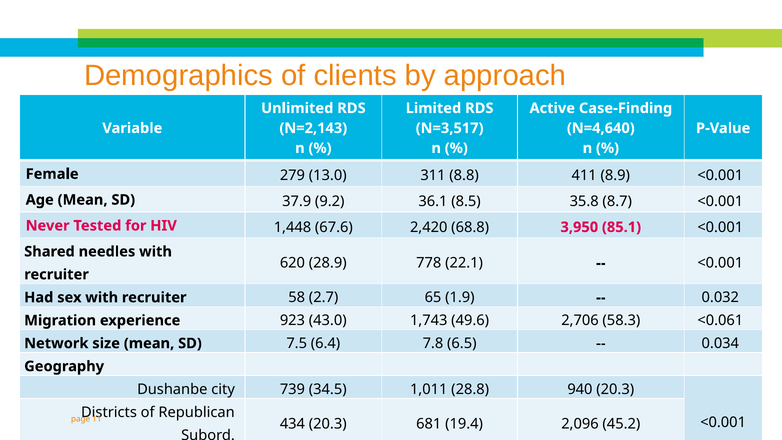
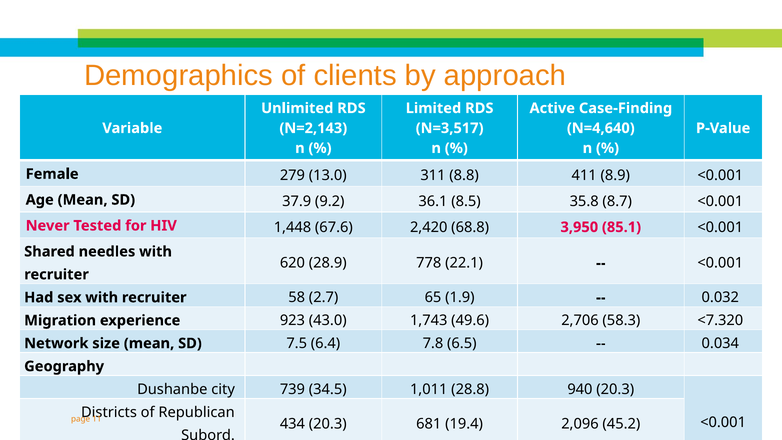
<0.061: <0.061 -> <7.320 (720, 320)
